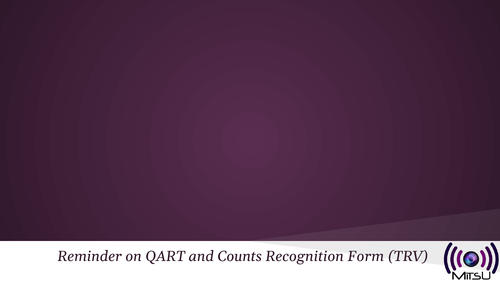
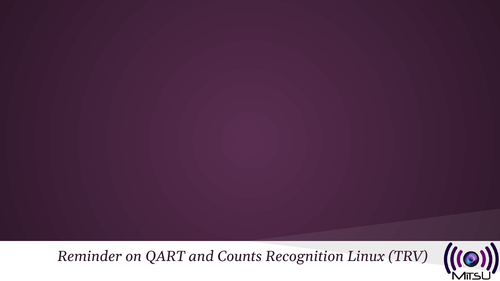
Form: Form -> Linux (366, 257)
